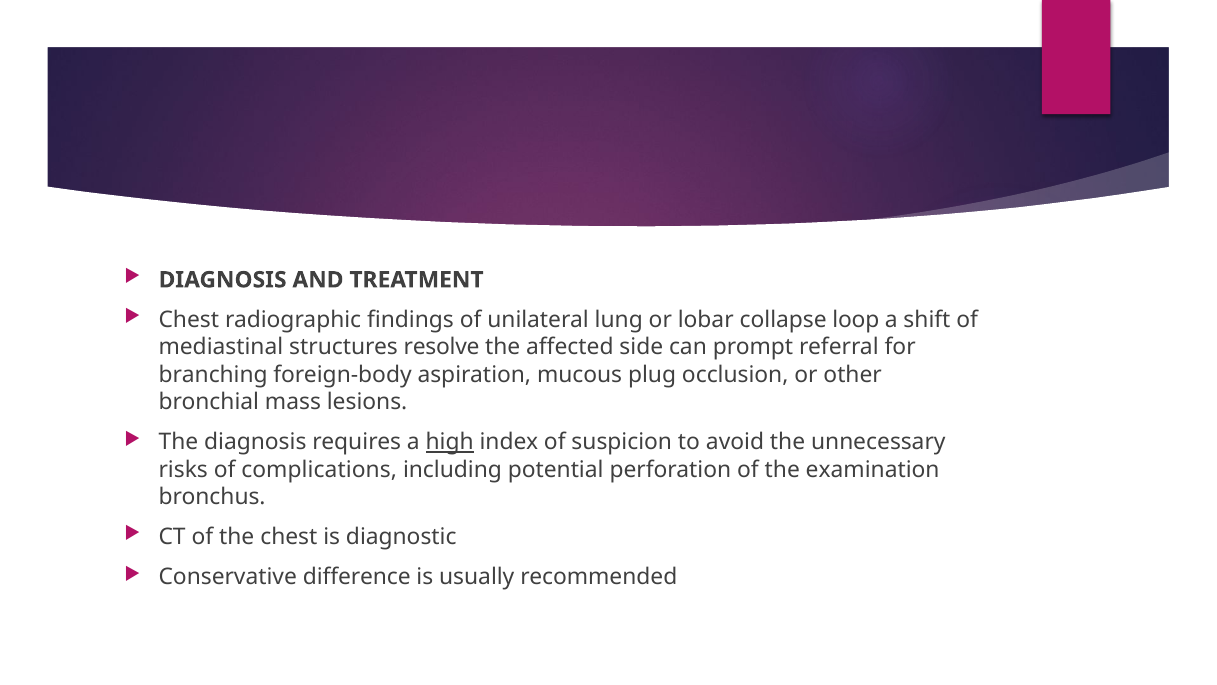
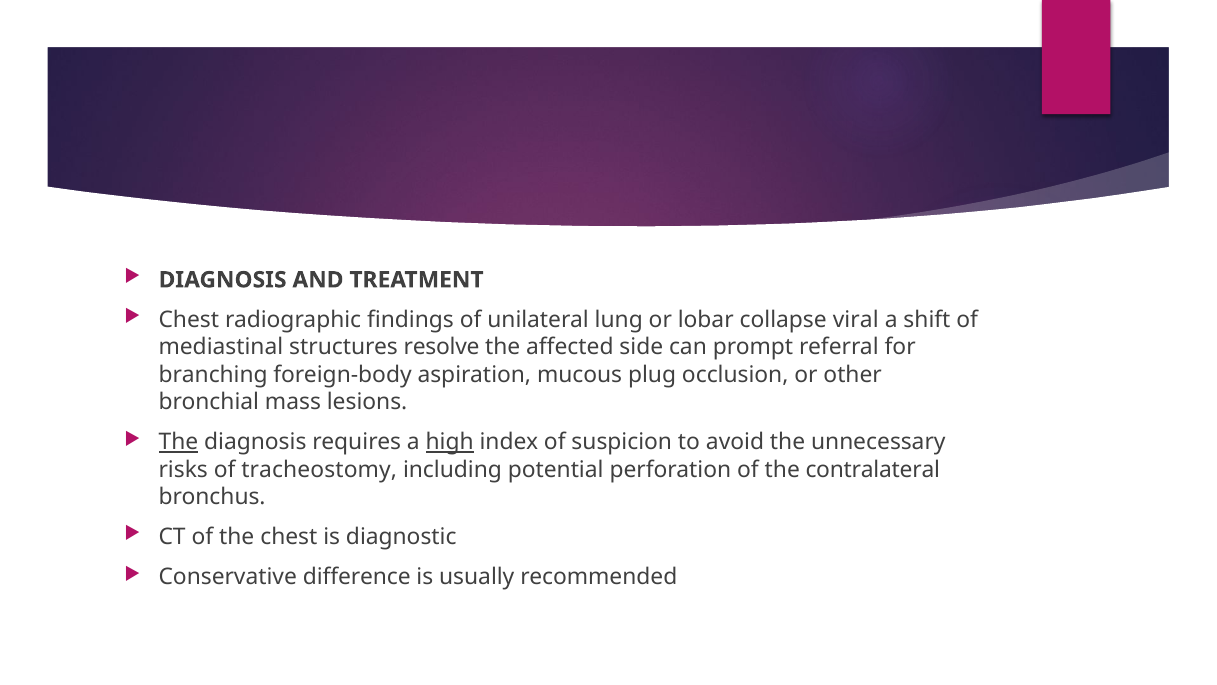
loop: loop -> viral (856, 320)
The underline: none -> present (178, 442)
complications: complications -> tracheostomy (319, 469)
examination: examination -> contralateral (873, 469)
